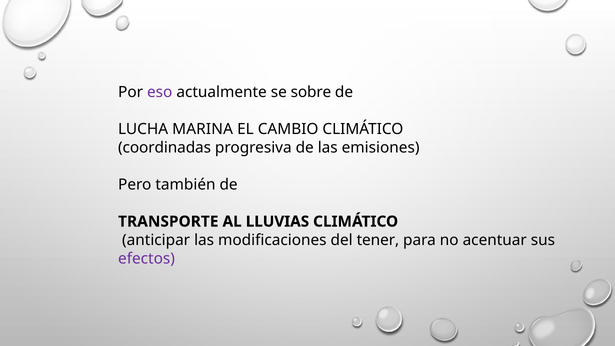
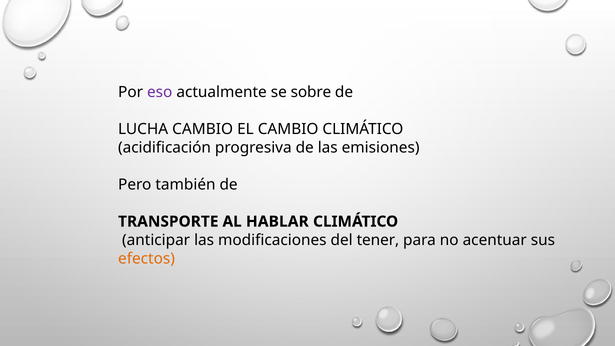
LUCHA MARINA: MARINA -> CAMBIO (203, 129)
coordinadas: coordinadas -> acidificación (165, 148)
LLUVIAS: LLUVIAS -> HABLAR (277, 222)
efectos colour: purple -> orange (147, 258)
